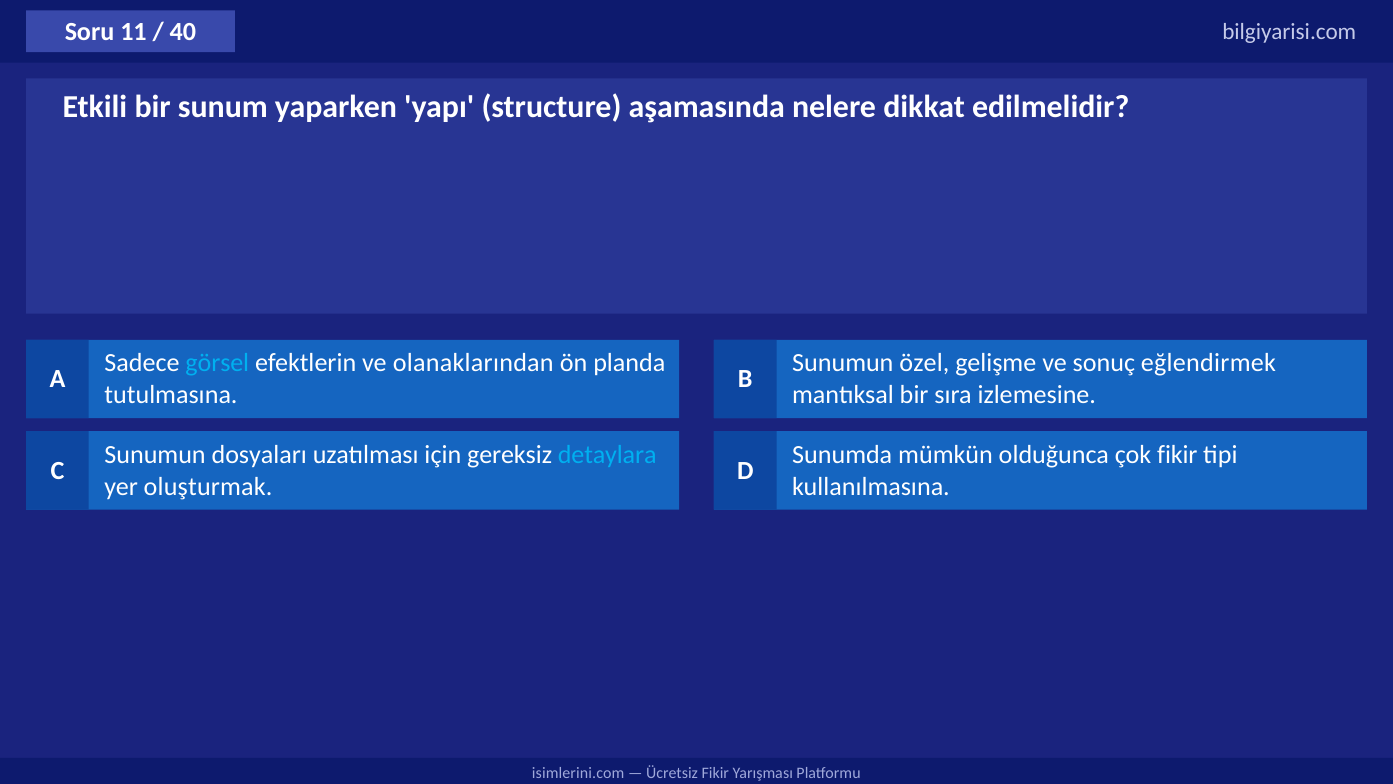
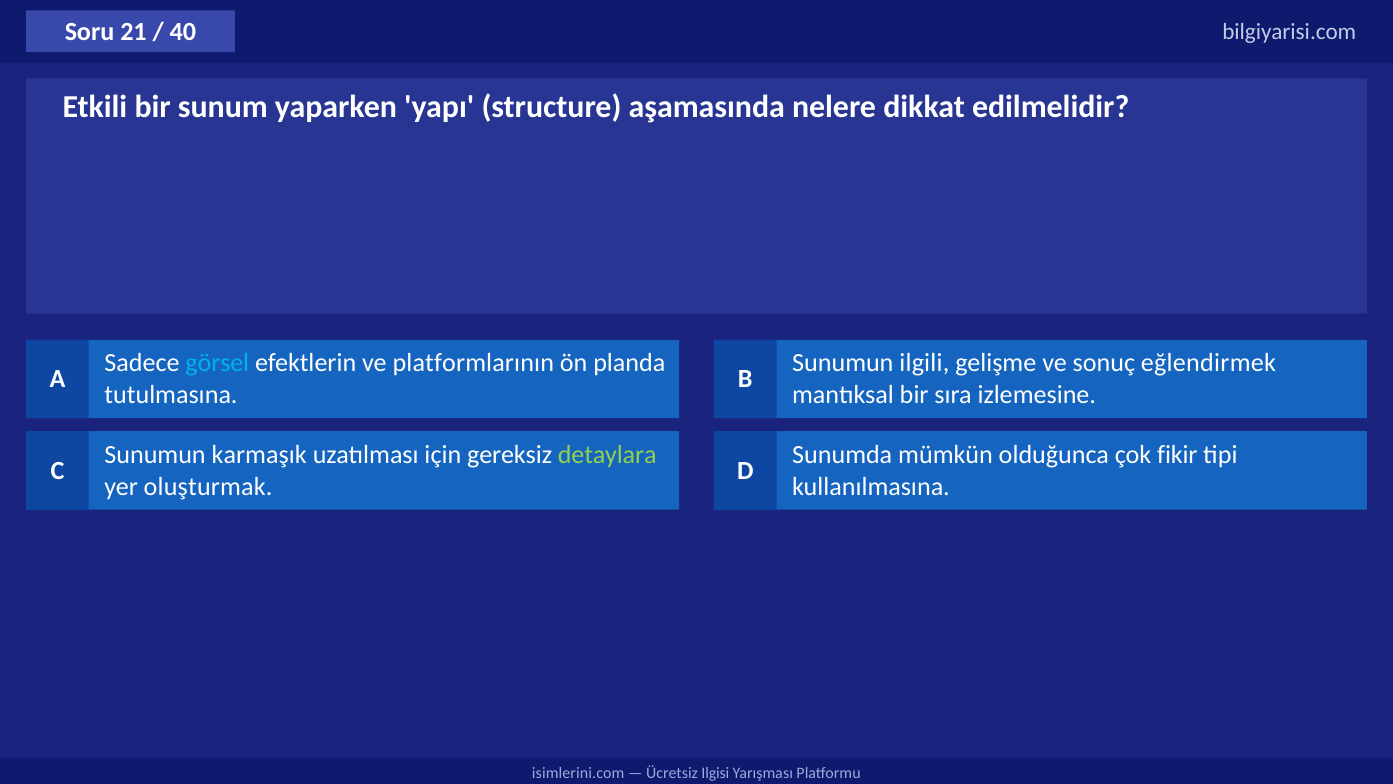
11: 11 -> 21 (133, 32)
olanaklarından: olanaklarından -> platformlarının (473, 363)
özel: özel -> ilgili (924, 363)
dosyaları: dosyaları -> karmaşık (259, 454)
detaylara colour: light blue -> light green (607, 454)
Ücretsiz Fikir: Fikir -> Ilgisi (715, 773)
